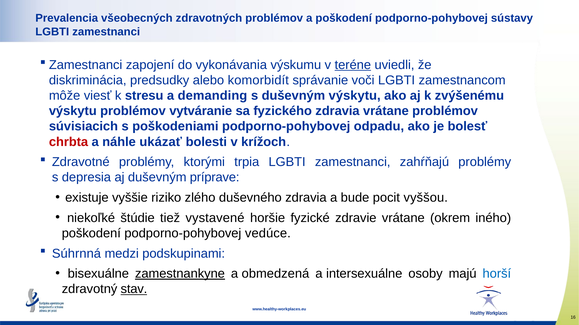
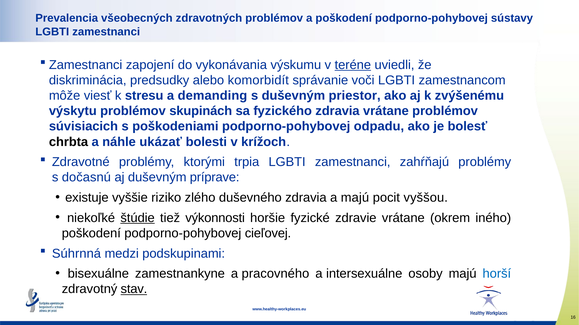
duševným výskytu: výskytu -> priestor (355, 96)
vytváranie: vytváranie -> skupinách (201, 111)
chrbta colour: red -> black (69, 142)
depresia: depresia -> dočasnú (86, 178)
a bude: bude -> majú (355, 198)
štúdie underline: none -> present (138, 218)
vystavené: vystavené -> výkonnosti (215, 218)
vedúce: vedúce -> cieľovej (268, 234)
zamestnankyne underline: present -> none (180, 274)
obmedzená: obmedzená -> pracovného (275, 274)
